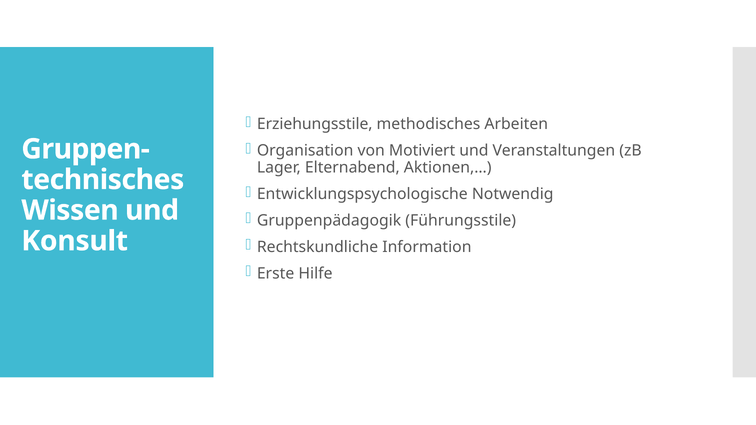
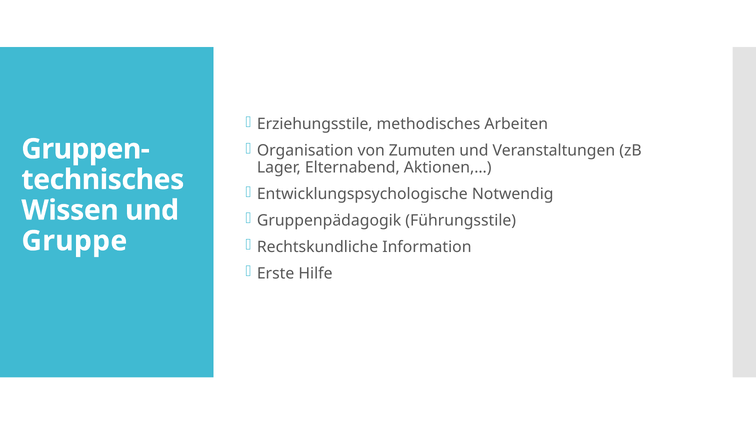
Motiviert: Motiviert -> Zumuten (422, 151)
Konsult: Konsult -> Gruppe (74, 241)
